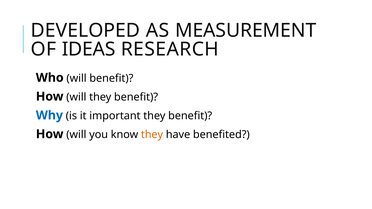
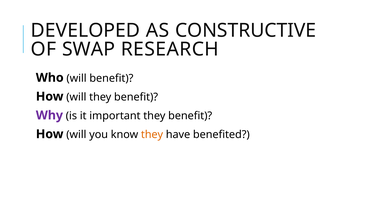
MEASUREMENT: MEASUREMENT -> CONSTRUCTIVE (246, 31)
IDEAS: IDEAS -> SWAP (88, 49)
Why colour: blue -> purple (49, 115)
